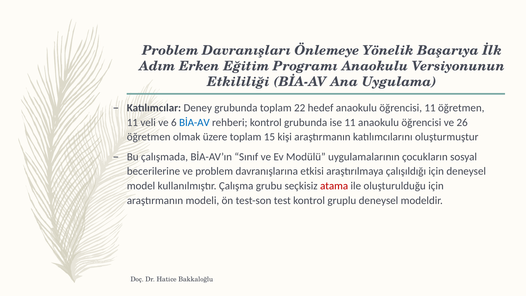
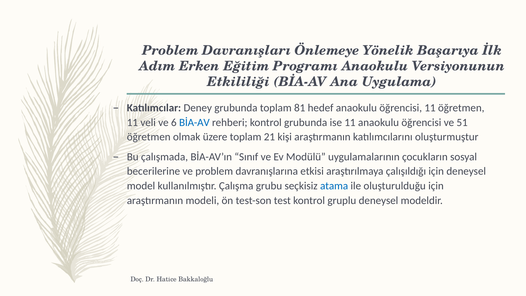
22: 22 -> 81 (300, 108)
26: 26 -> 51 (462, 122)
15: 15 -> 21 (269, 137)
atama colour: red -> blue (334, 186)
